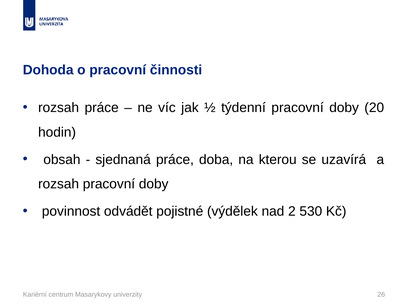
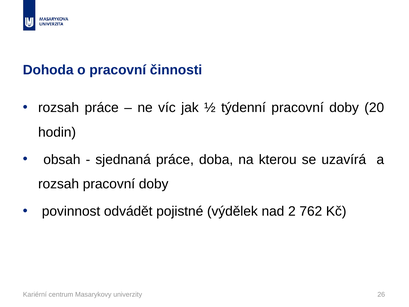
530: 530 -> 762 (311, 211)
